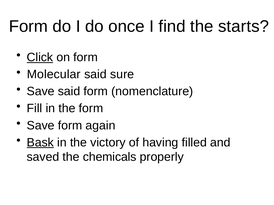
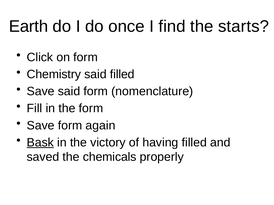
Form: Form -> Earth (28, 27)
Click underline: present -> none (40, 57)
Molecular: Molecular -> Chemistry (54, 75)
said sure: sure -> filled (122, 75)
